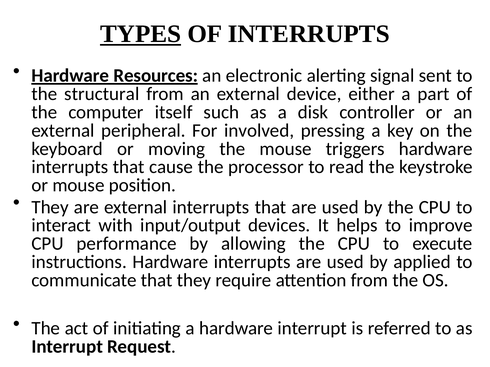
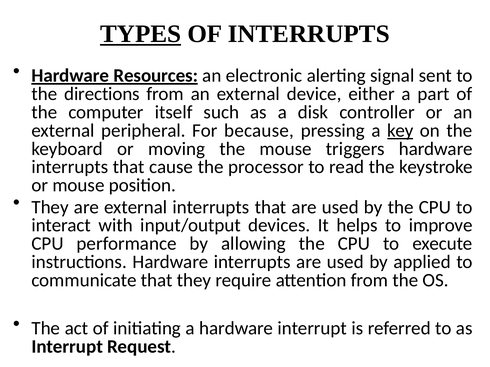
structural: structural -> directions (102, 94)
involved: involved -> because (259, 131)
key underline: none -> present (400, 131)
